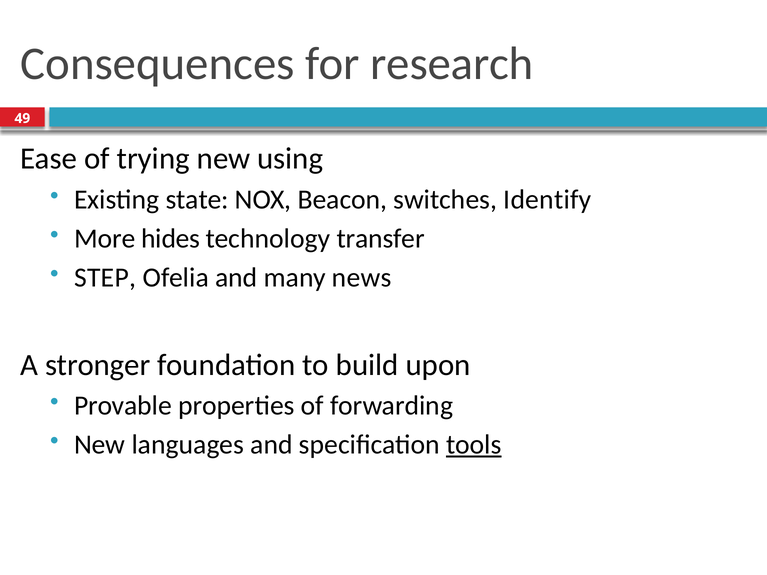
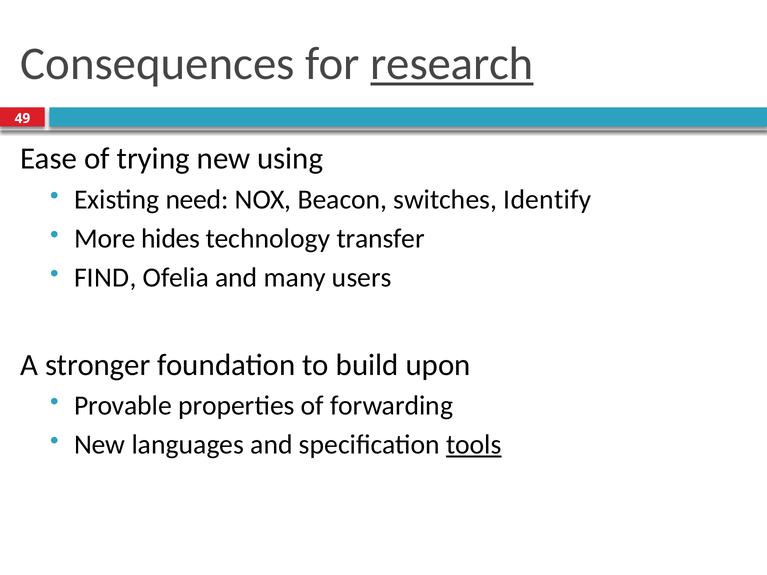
research underline: none -> present (452, 64)
state: state -> need (197, 199)
STEP: STEP -> FIND (105, 278)
news: news -> users (362, 278)
